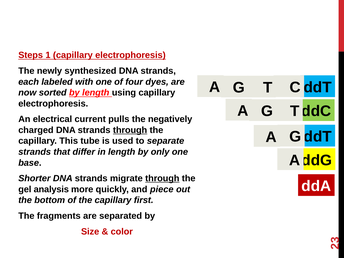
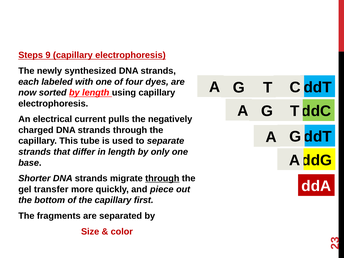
1: 1 -> 9 (48, 55)
through underline: present -> none (130, 130)
analysis: analysis -> transfer (51, 189)
